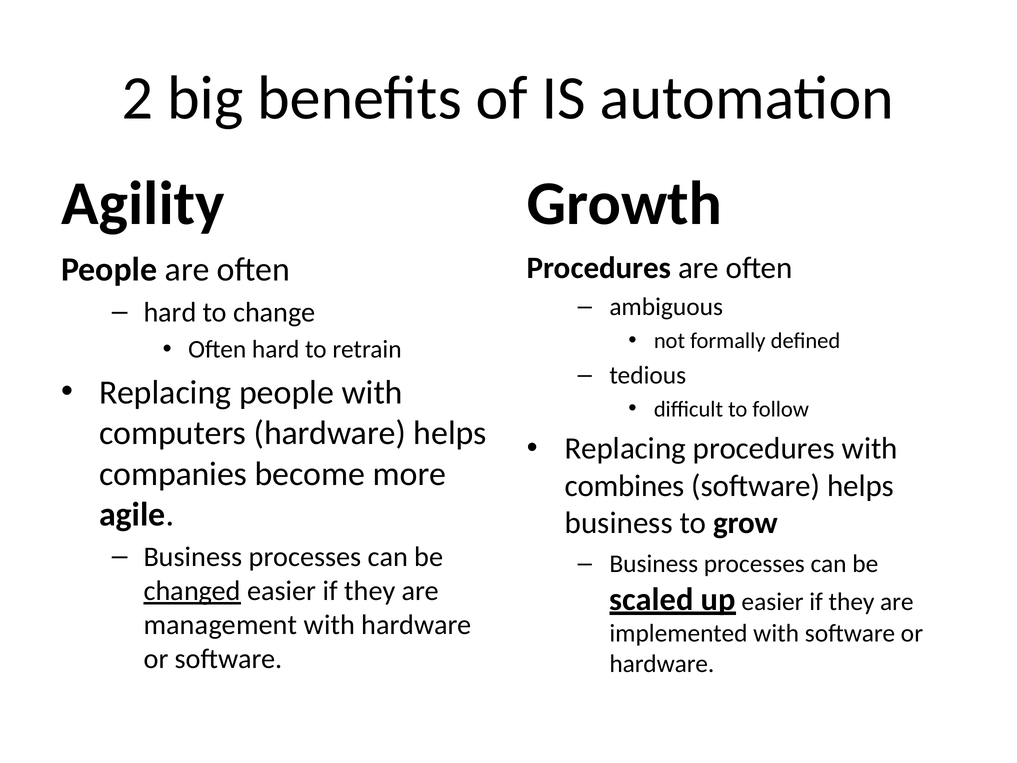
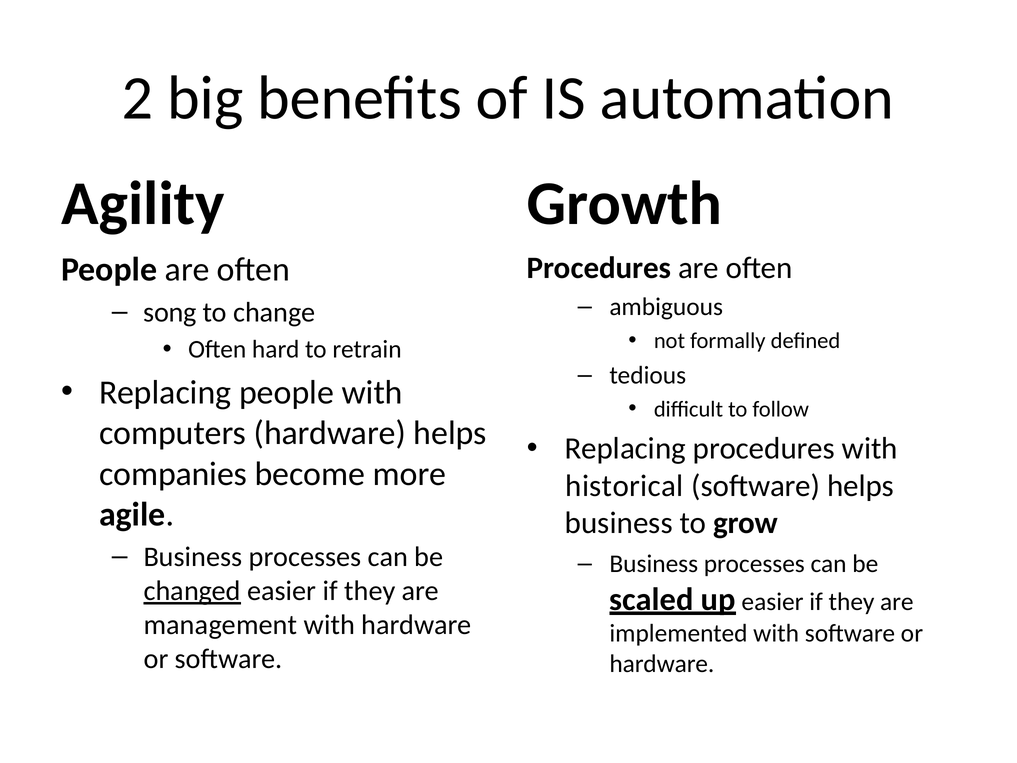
hard: hard -> song (170, 312)
combines: combines -> historical (624, 486)
